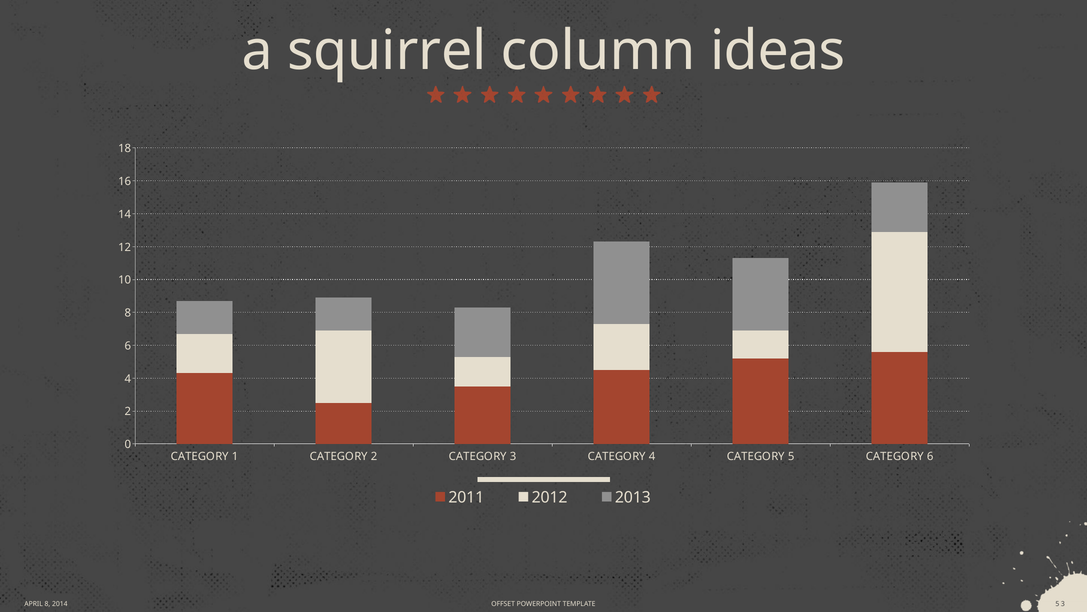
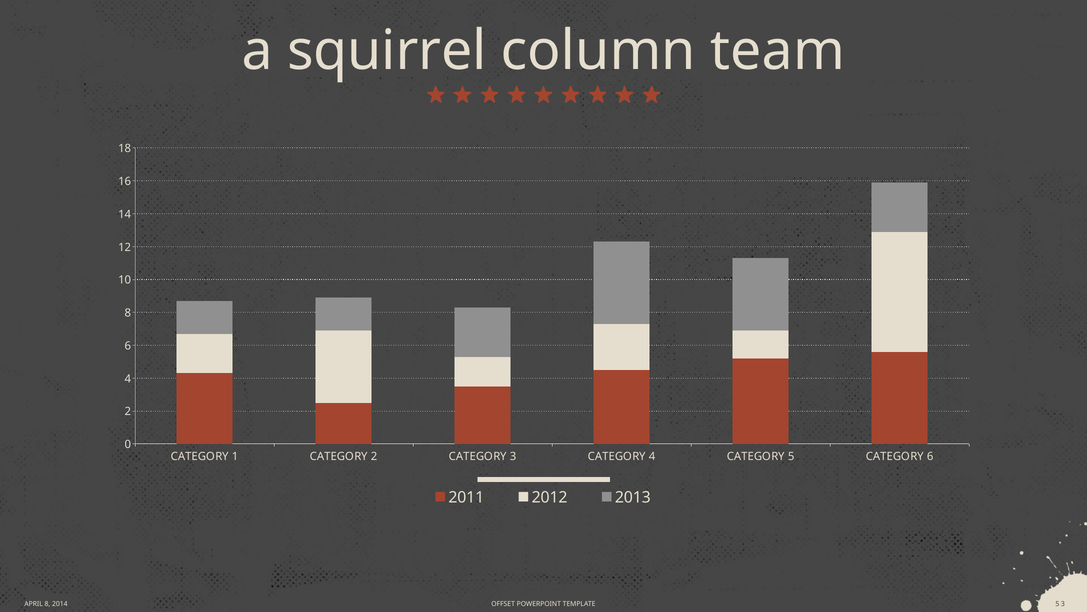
ideas: ideas -> team (777, 51)
